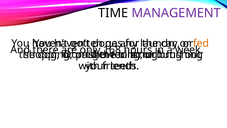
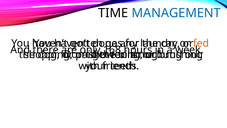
MANAGEMENT colour: purple -> blue (176, 13)
